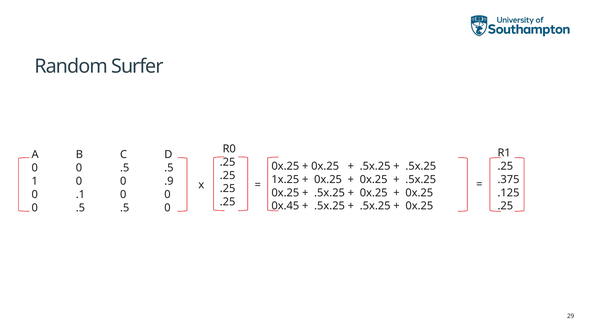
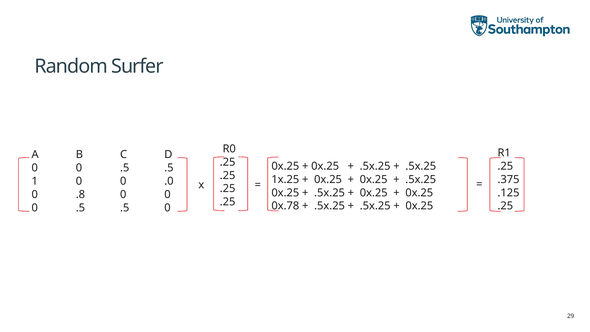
.9: .9 -> .0 (169, 181)
.1: .1 -> .8 (80, 194)
0x.45: 0x.45 -> 0x.78 (285, 206)
